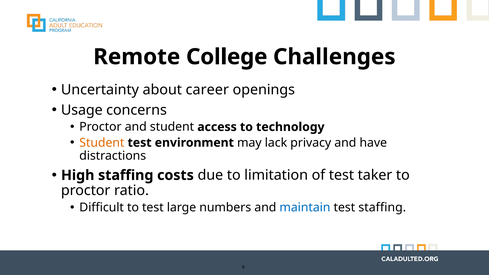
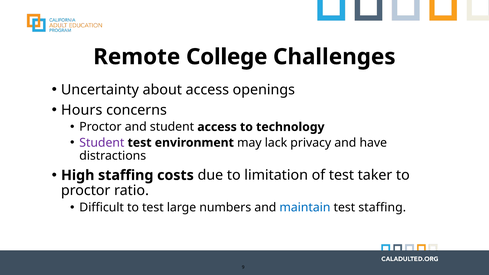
about career: career -> access (207, 90)
Usage: Usage -> Hours (82, 110)
Student colour: orange -> purple (102, 143)
